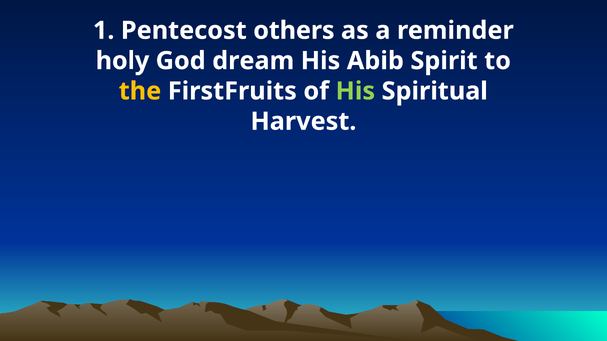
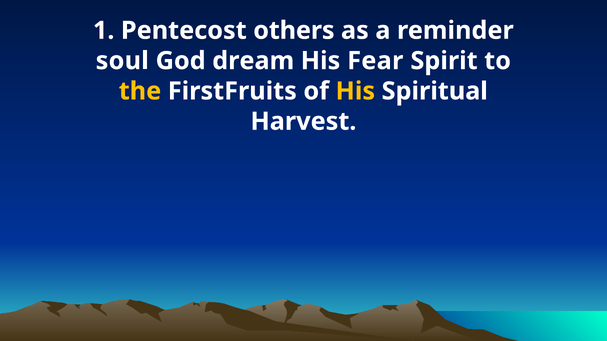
holy: holy -> soul (122, 61)
Abib: Abib -> Fear (375, 61)
His colour: light green -> yellow (355, 91)
